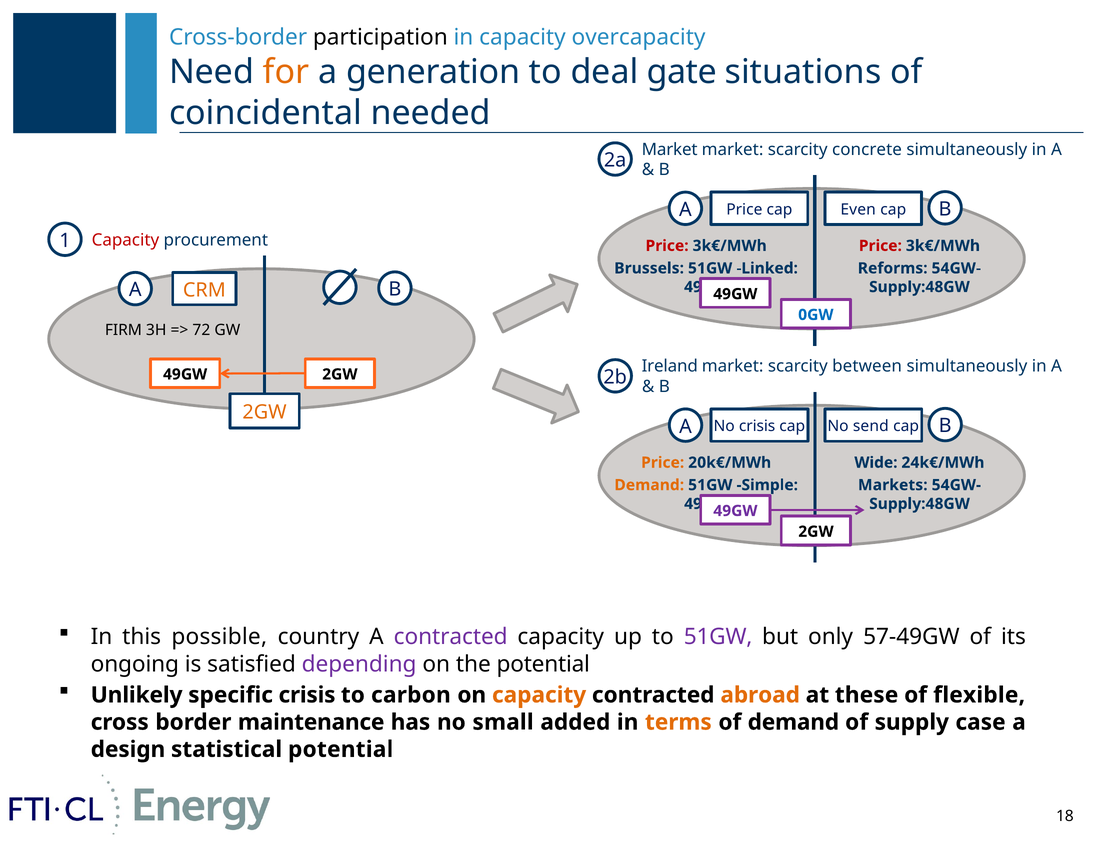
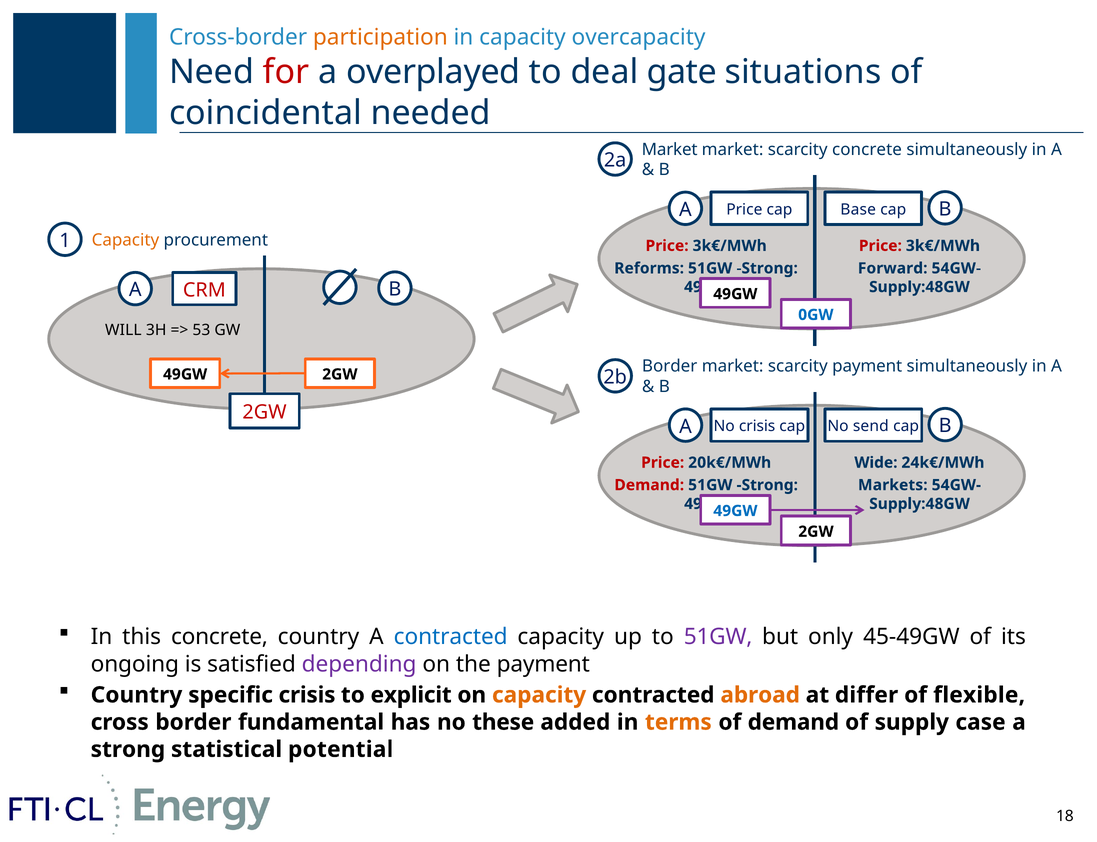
participation colour: black -> orange (380, 37)
for colour: orange -> red (286, 72)
generation: generation -> overplayed (433, 72)
Even: Even -> Base (858, 209)
Capacity colour: red -> orange (125, 240)
Brussels: Brussels -> Reforms (649, 268)
Linked: Linked -> Strong (767, 268)
Reforms: Reforms -> Forward (893, 268)
CRM colour: orange -> red (204, 290)
FIRM: FIRM -> WILL (123, 330)
72: 72 -> 53 (201, 330)
Ireland: Ireland -> Border (670, 366)
scarcity between: between -> payment (867, 366)
2GW colour: orange -> red (265, 412)
Price colour: orange -> red (663, 463)
Demand colour: orange -> red (649, 485)
Simple: Simple -> Strong (767, 485)
49GW colour: purple -> blue (735, 511)
this possible: possible -> concrete (219, 637)
contracted colour: purple -> blue (451, 637)
57-49GW: 57-49GW -> 45-49GW (911, 637)
the potential: potential -> payment (543, 664)
Unlikely: Unlikely -> Country (136, 695)
carbon: carbon -> explicit (411, 695)
these: these -> differ (867, 695)
maintenance: maintenance -> fundamental (311, 722)
small: small -> these (503, 722)
design: design -> strong (128, 749)
